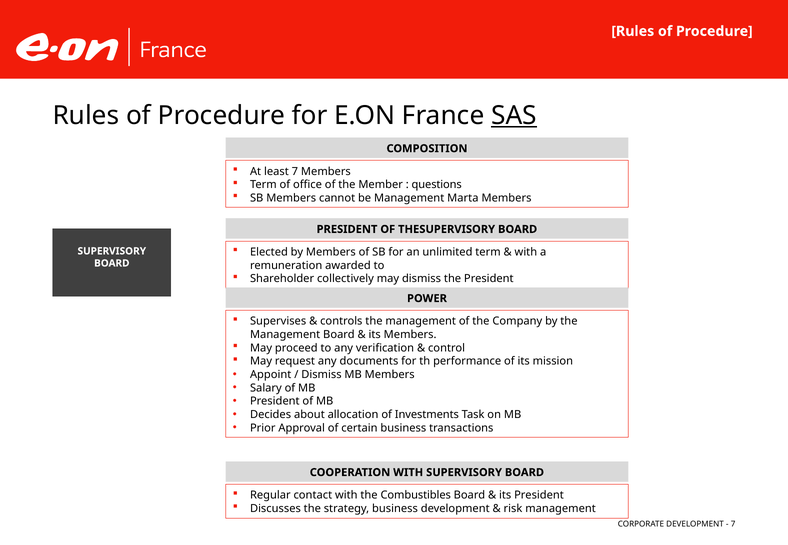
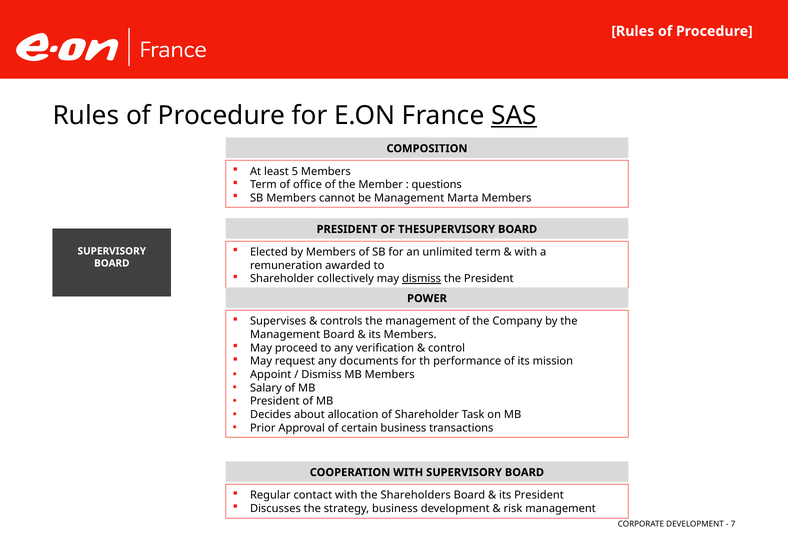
least 7: 7 -> 5 (295, 172)
dismiss underline: none -> present (421, 279)
of Investments: Investments -> Shareholder (427, 415)
Combustibles: Combustibles -> Shareholders (416, 496)
